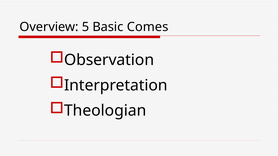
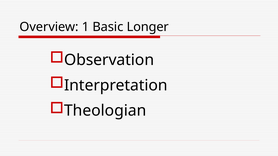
5: 5 -> 1 (85, 27)
Comes: Comes -> Longer (148, 27)
